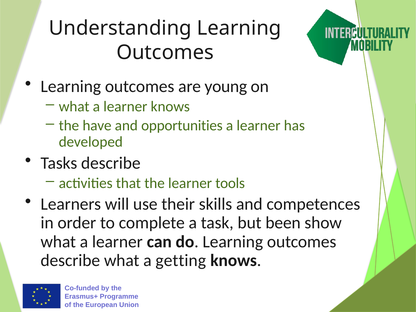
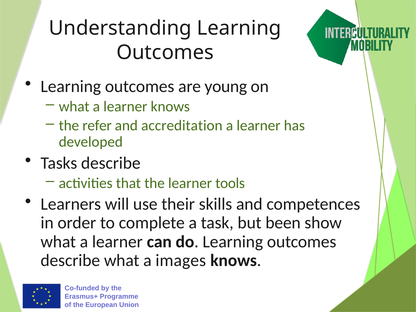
have: have -> refer (97, 126)
opportunities: opportunities -> accreditation (182, 126)
getting: getting -> images (181, 260)
